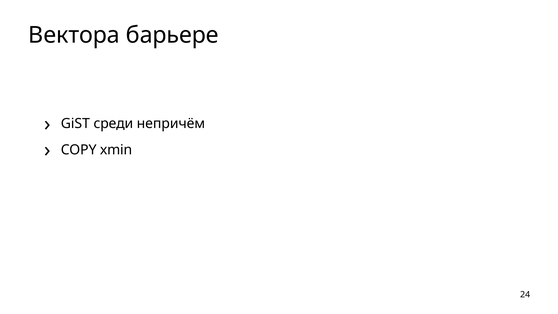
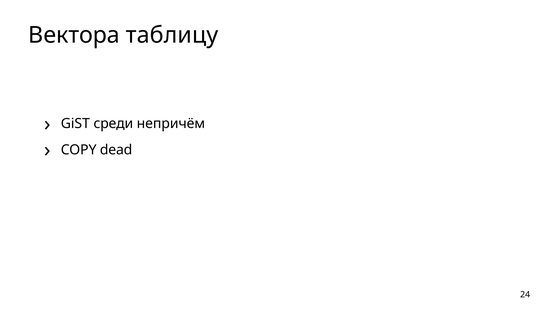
барьере: барьере -> таблицу (172, 35)
xmin: xmin -> dead (116, 150)
